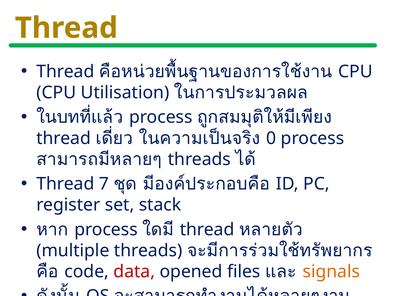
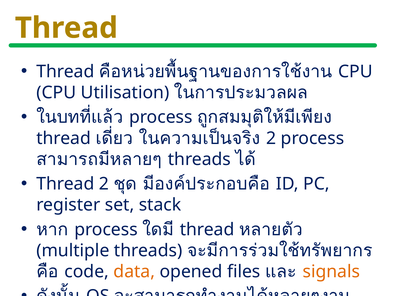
0: 0 -> 2 (271, 138)
Thread 7: 7 -> 2 (104, 184)
data colour: red -> orange (134, 272)
